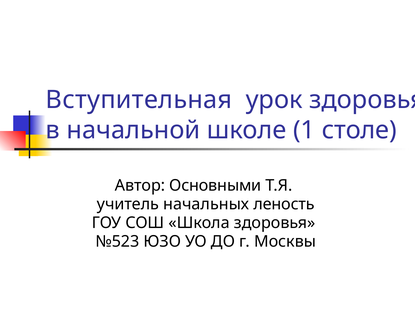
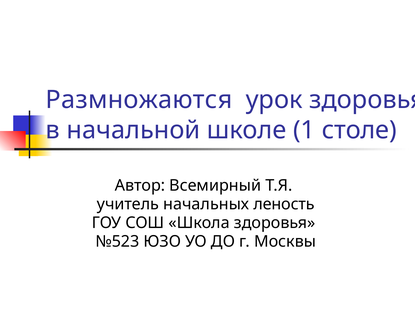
Вступительная: Вступительная -> Размножаются (139, 100)
Основными: Основными -> Всемирный (215, 186)
